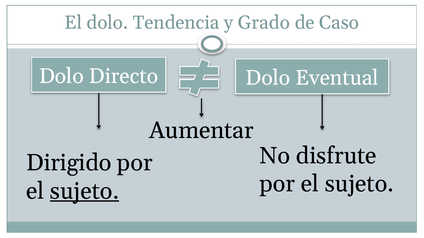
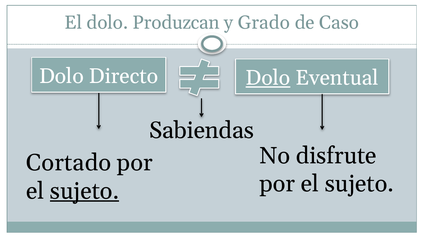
Tendencia: Tendencia -> Produzcan (176, 23)
Dolo underline: none -> present (268, 78)
Aumentar: Aumentar -> Sabiendas (202, 131)
Dirigido: Dirigido -> Cortado (69, 163)
